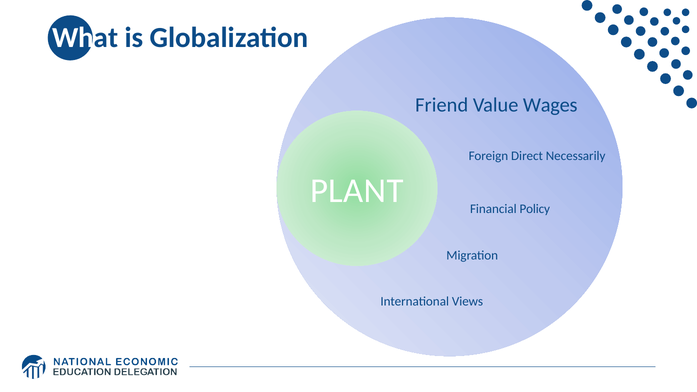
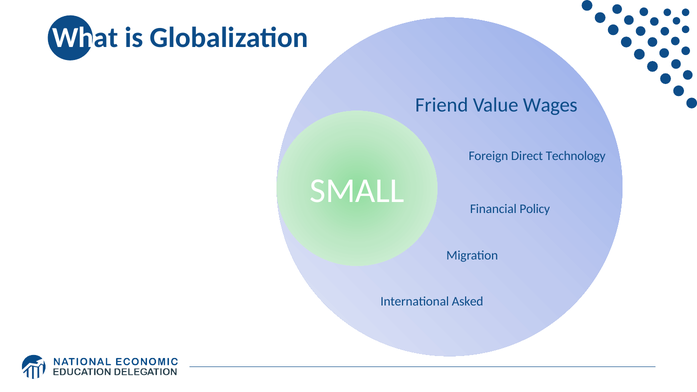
Necessarily: Necessarily -> Technology (576, 156)
PLANT: PLANT -> SMALL (357, 191)
Views: Views -> Asked (468, 302)
